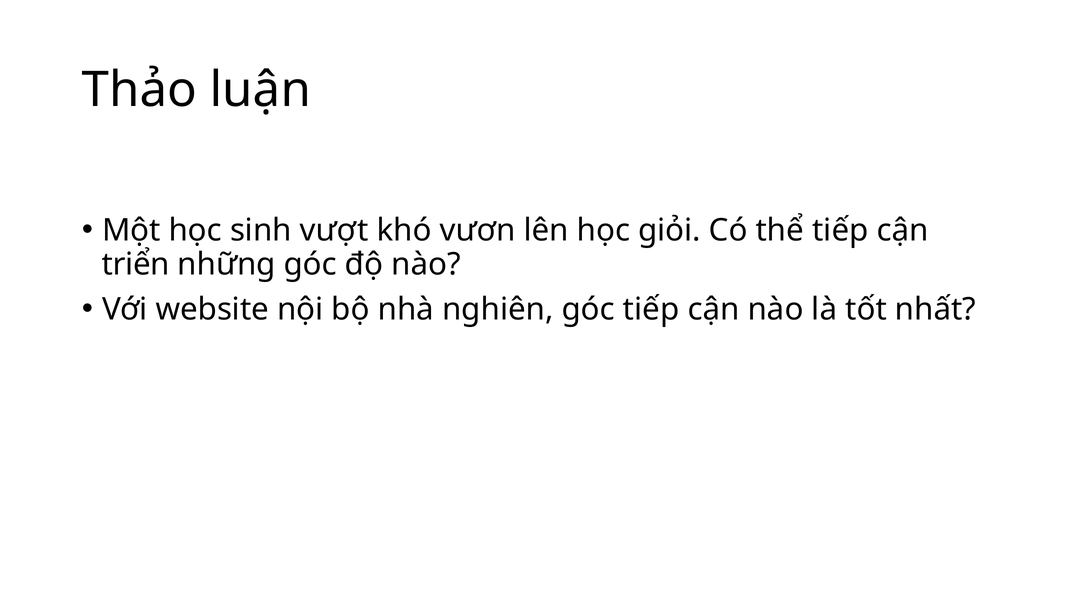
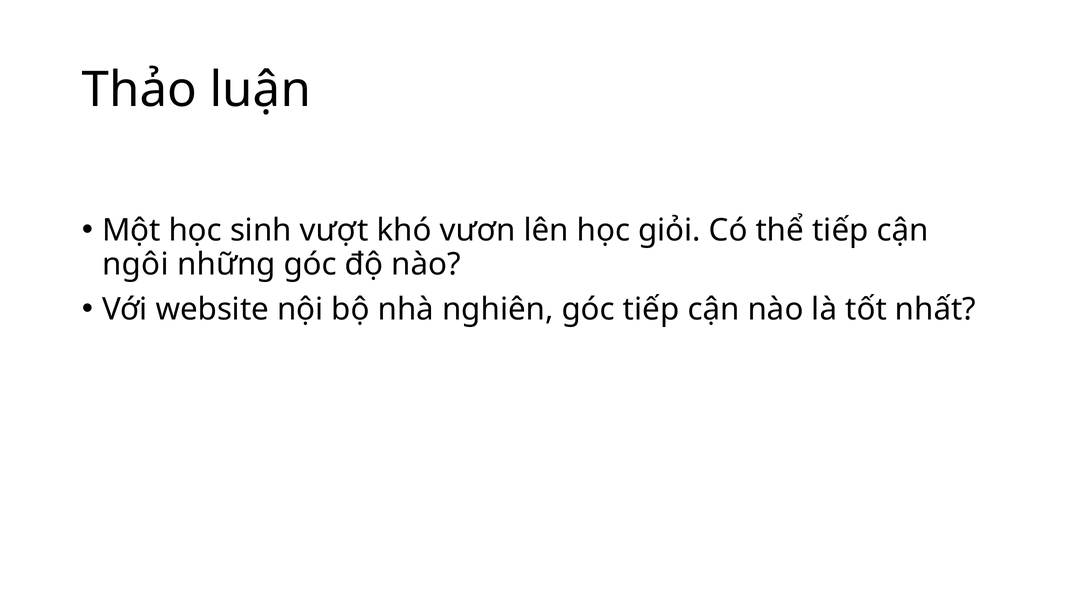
triển: triển -> ngôi (135, 264)
